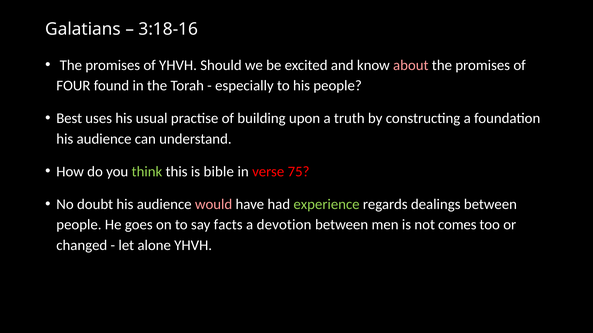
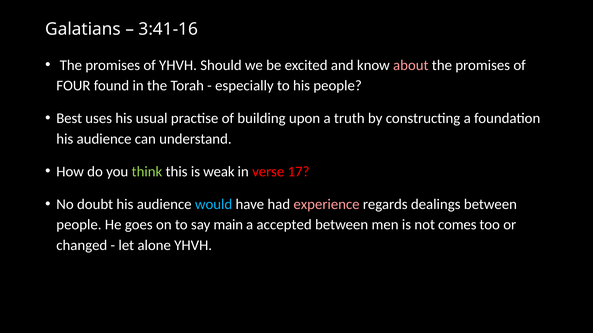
3:18-16: 3:18-16 -> 3:41-16 (168, 29)
bible: bible -> weak (219, 172)
75: 75 -> 17 (299, 172)
would colour: pink -> light blue (214, 205)
experience colour: light green -> pink (327, 205)
facts: facts -> main (228, 225)
devotion: devotion -> accepted (284, 225)
